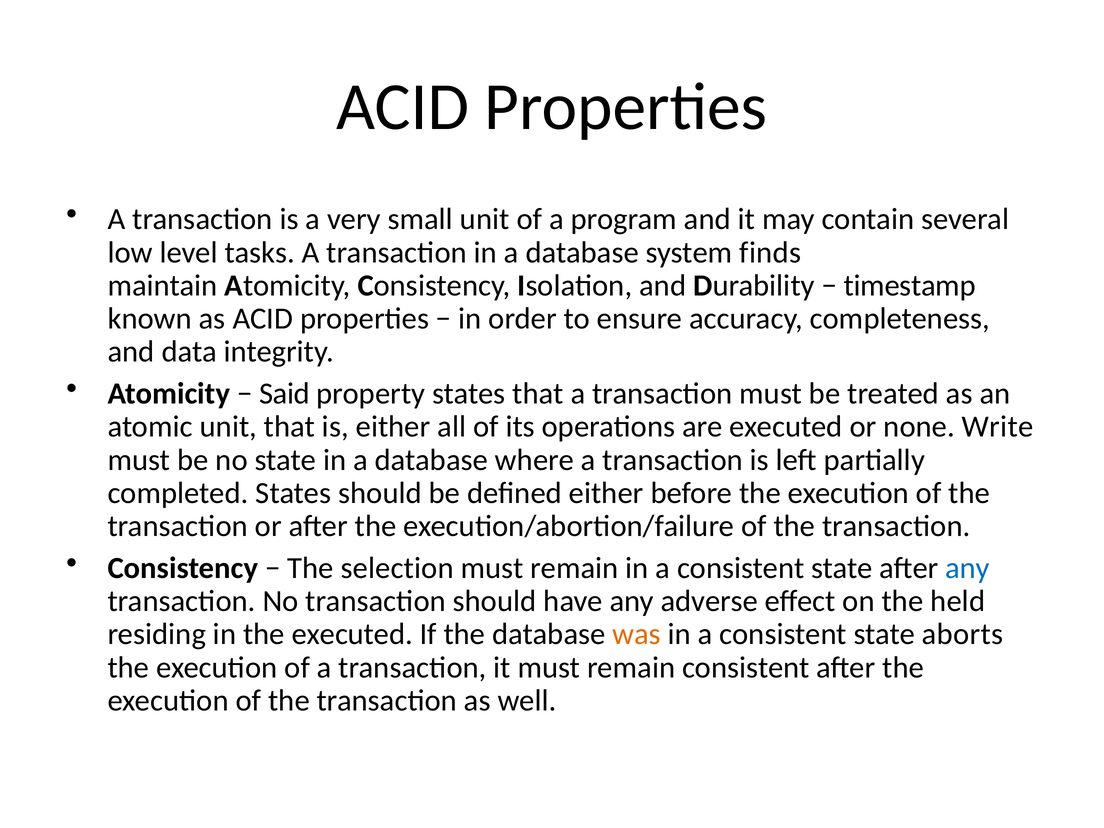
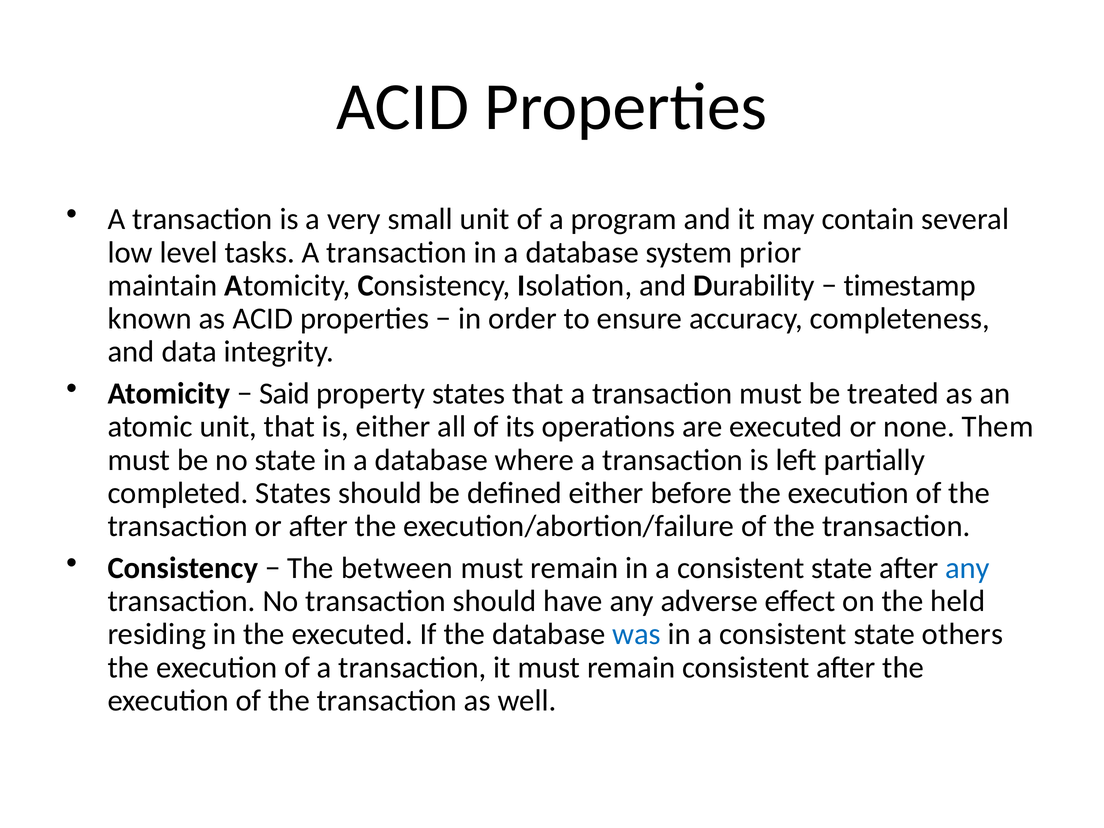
finds: finds -> prior (770, 252)
Write: Write -> Them (998, 427)
selection: selection -> between (397, 568)
was colour: orange -> blue (637, 634)
aborts: aborts -> others (963, 634)
